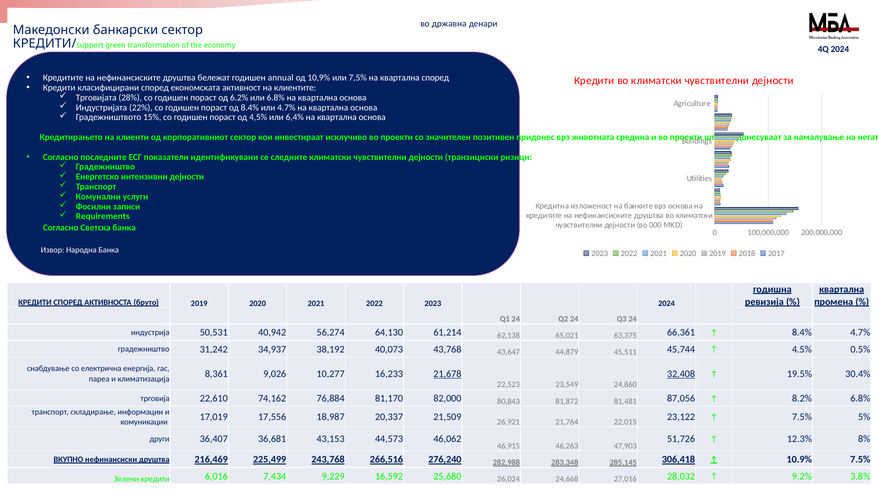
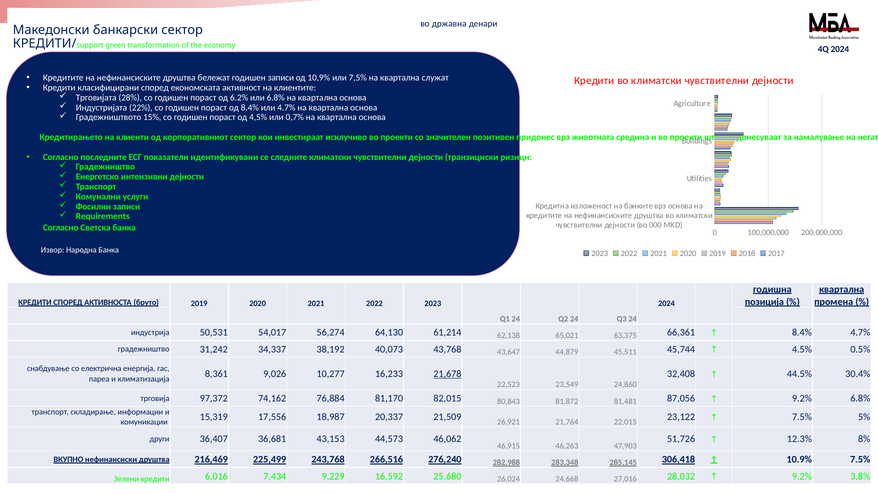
годишен annual: annual -> записи (281, 78)
квартална според: според -> служат (435, 78)
6,4%: 6,4% -> 0,7% (295, 117)
ревизија: ревизија -> позиција (764, 302)
40,942: 40,942 -> 54,017 (272, 333)
34,937: 34,937 -> 34,337 (272, 349)
32,408 underline: present -> none (681, 374)
19.5%: 19.5% -> 44.5% (799, 374)
22,610: 22,610 -> 97,372 (214, 398)
82,000: 82,000 -> 82,015 (447, 398)
8.2%: 8.2% -> 9.2% (802, 398)
17,019: 17,019 -> 15,319 (214, 417)
